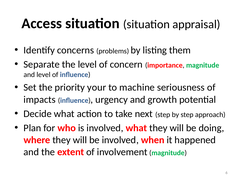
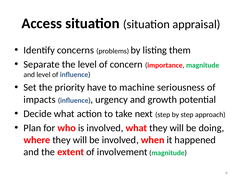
your: your -> have (97, 88)
